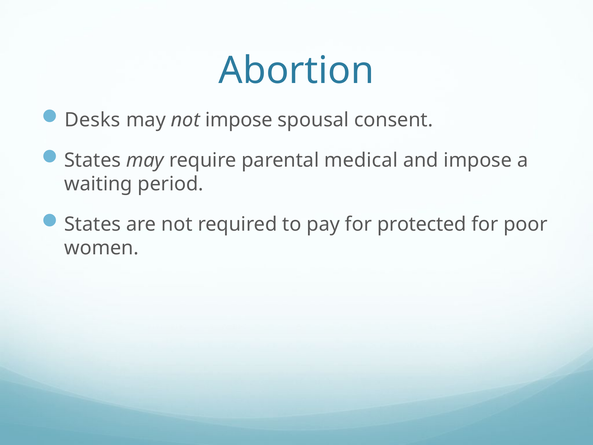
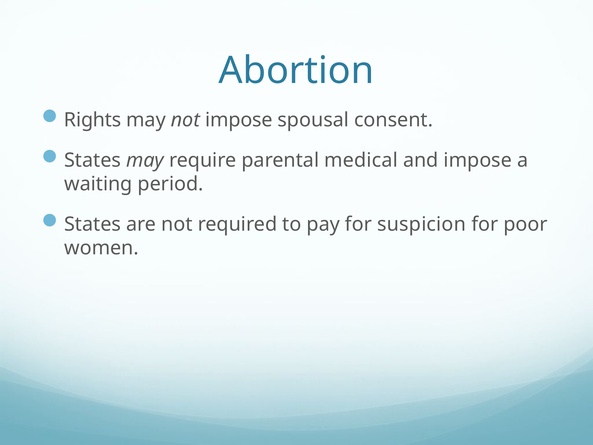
Desks: Desks -> Rights (93, 120)
protected: protected -> suspicion (422, 224)
